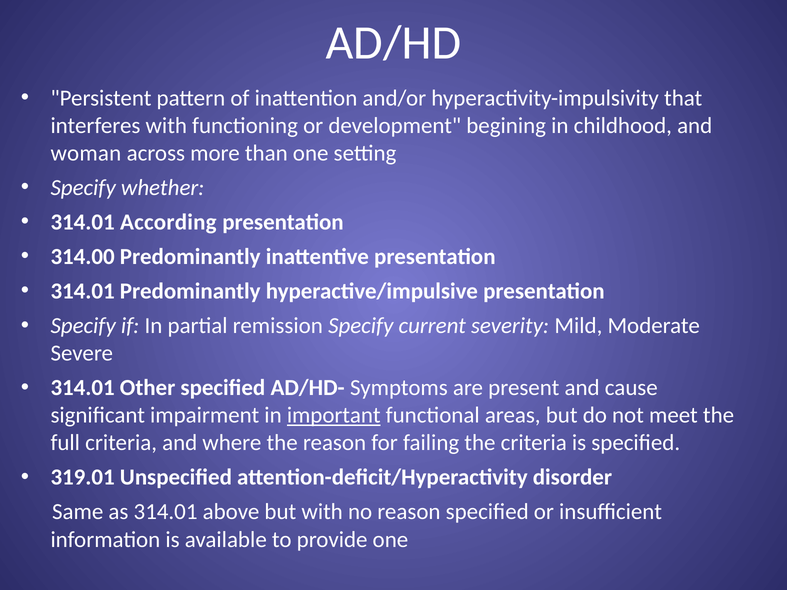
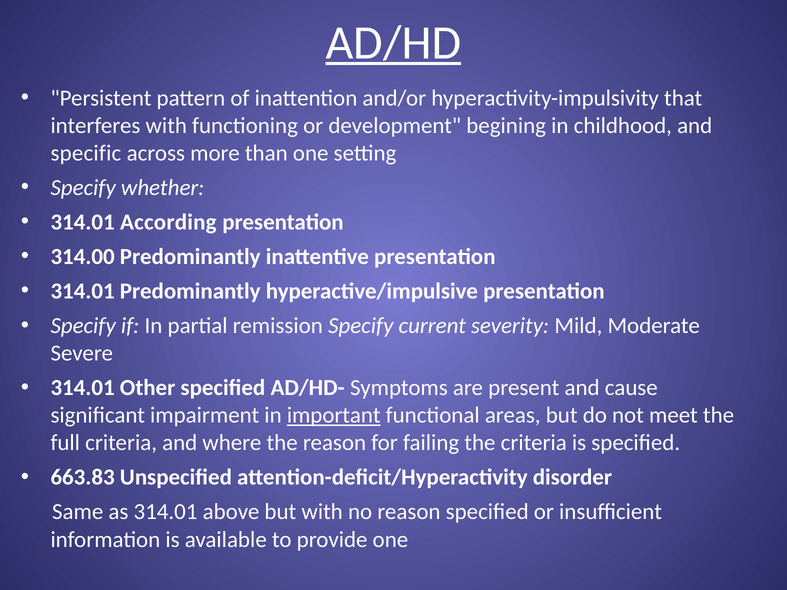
AD/HD underline: none -> present (393, 43)
woman: woman -> specific (86, 153)
319.01: 319.01 -> 663.83 (83, 478)
